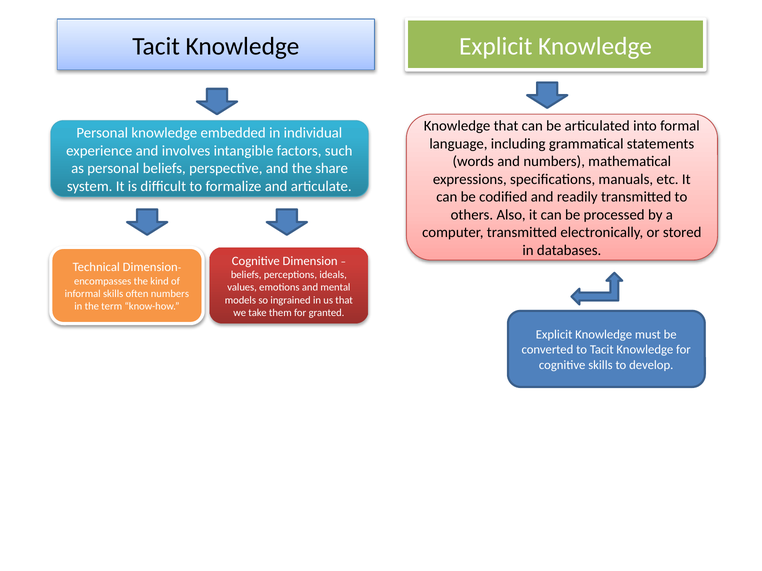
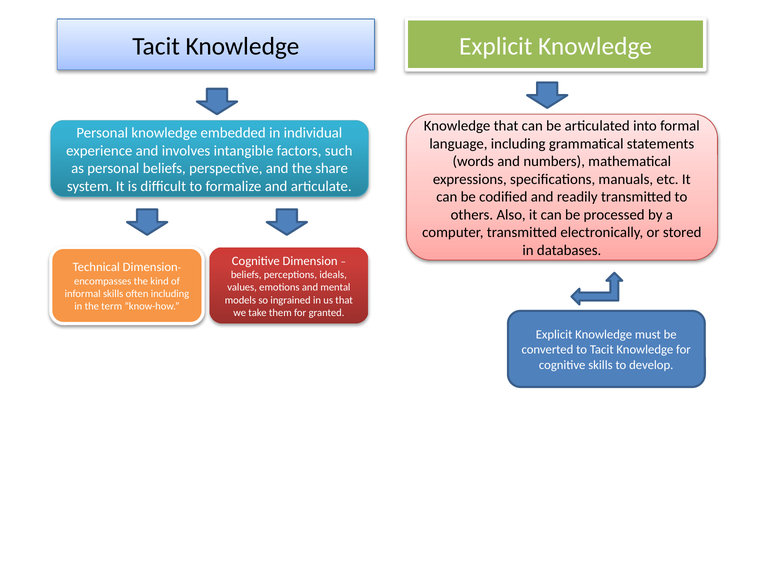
often numbers: numbers -> including (170, 294)
